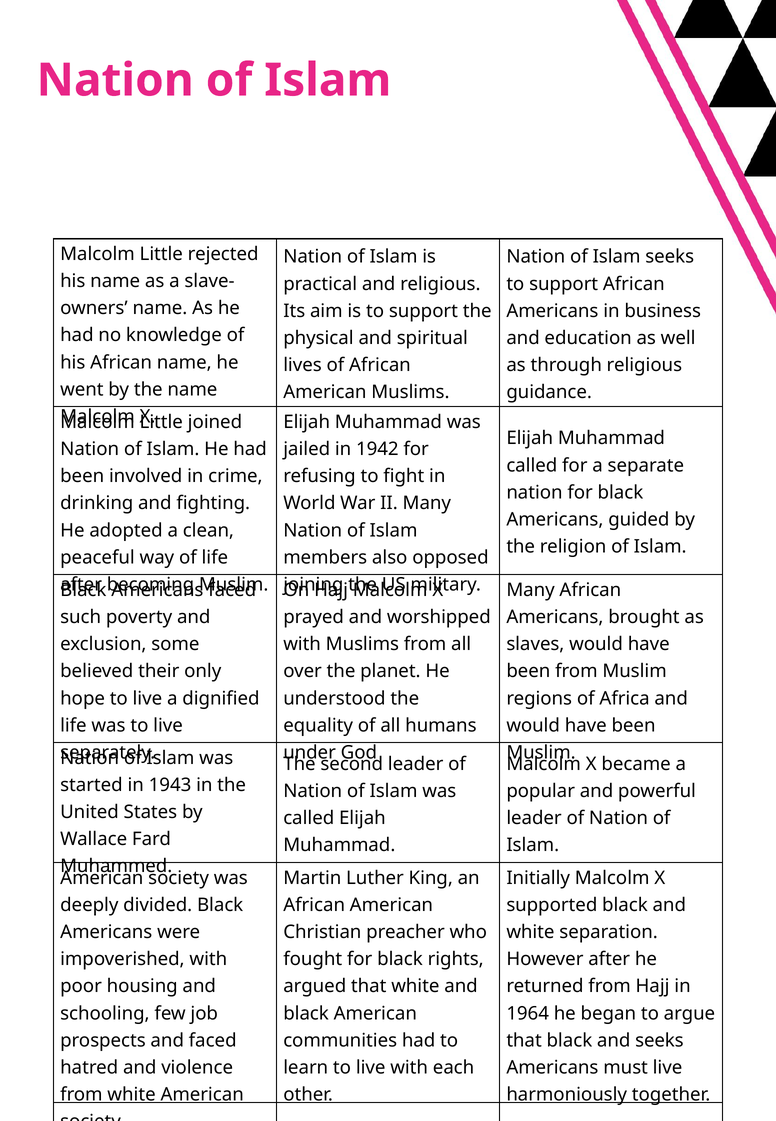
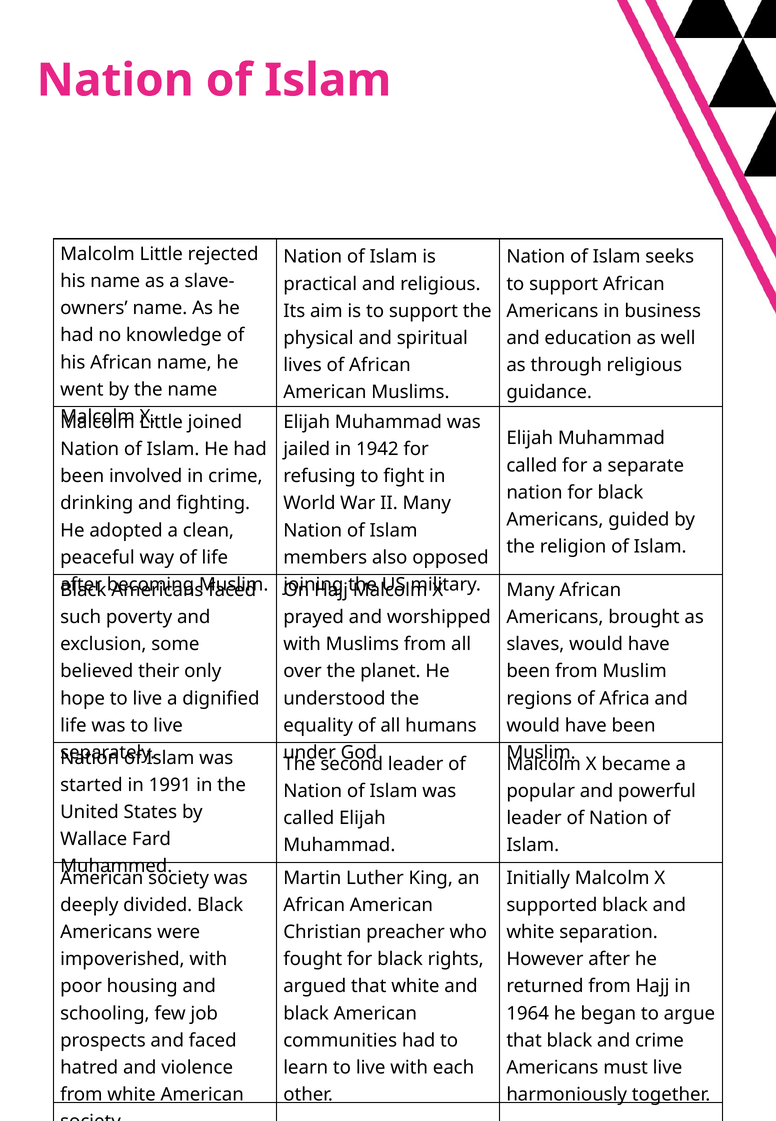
1943: 1943 -> 1991 (170, 785)
and seeks: seeks -> crime (659, 1041)
